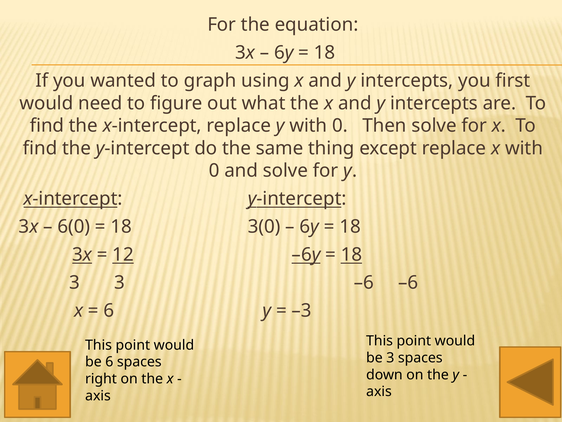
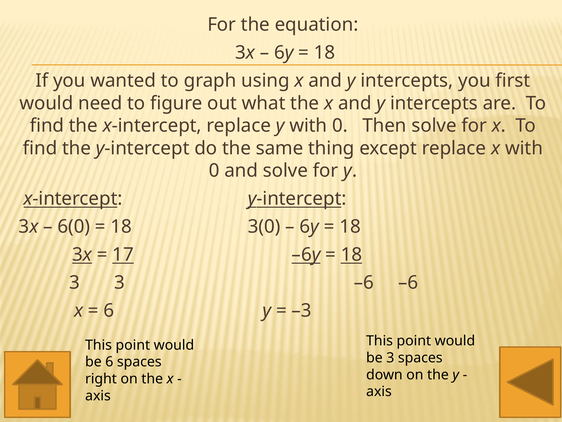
12: 12 -> 17 (123, 254)
